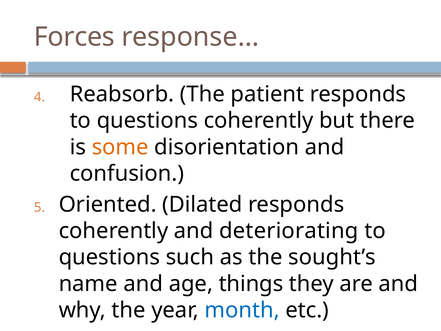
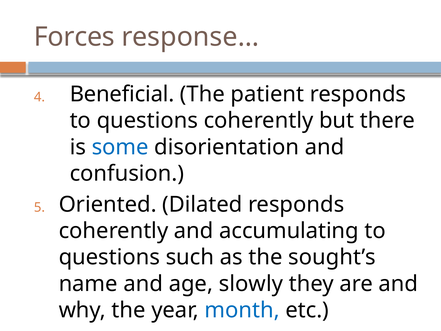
Reabsorb: Reabsorb -> Beneficial (122, 94)
some colour: orange -> blue (120, 147)
deteriorating: deteriorating -> accumulating (289, 231)
things: things -> slowly (251, 284)
